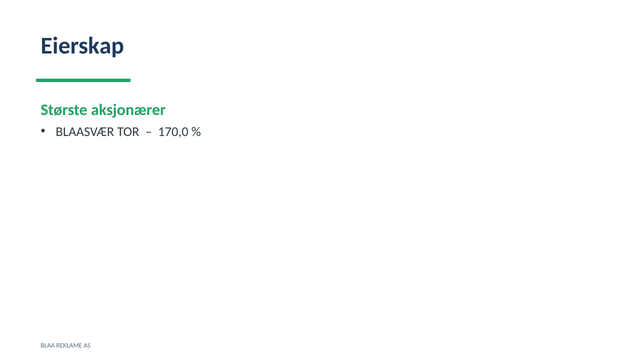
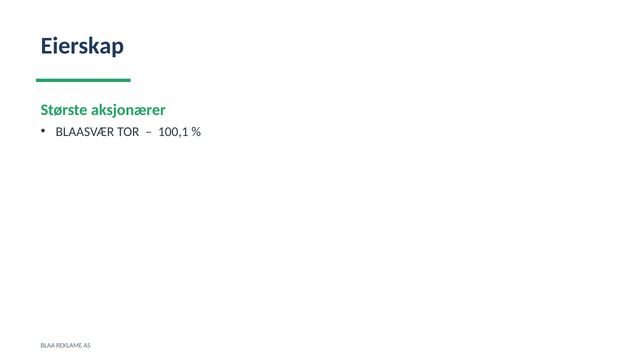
170,0: 170,0 -> 100,1 (173, 132)
